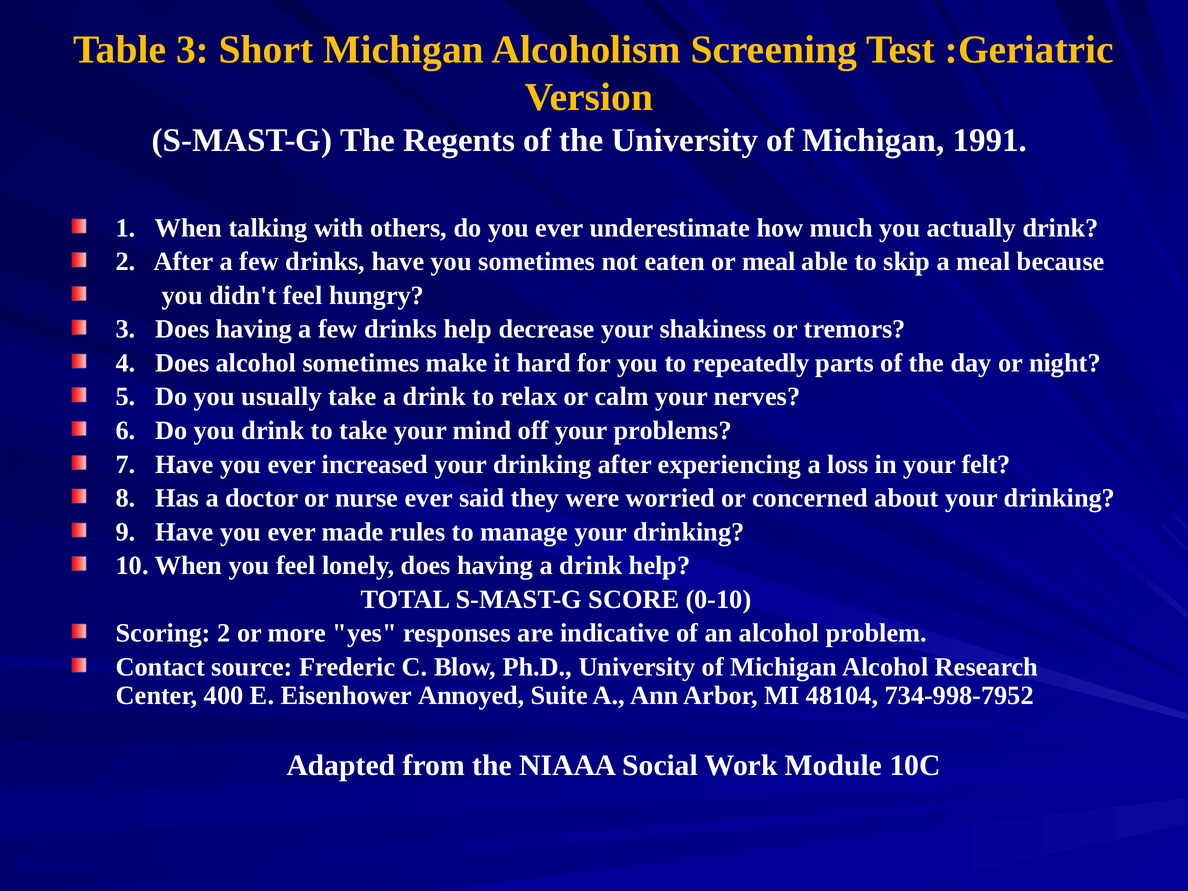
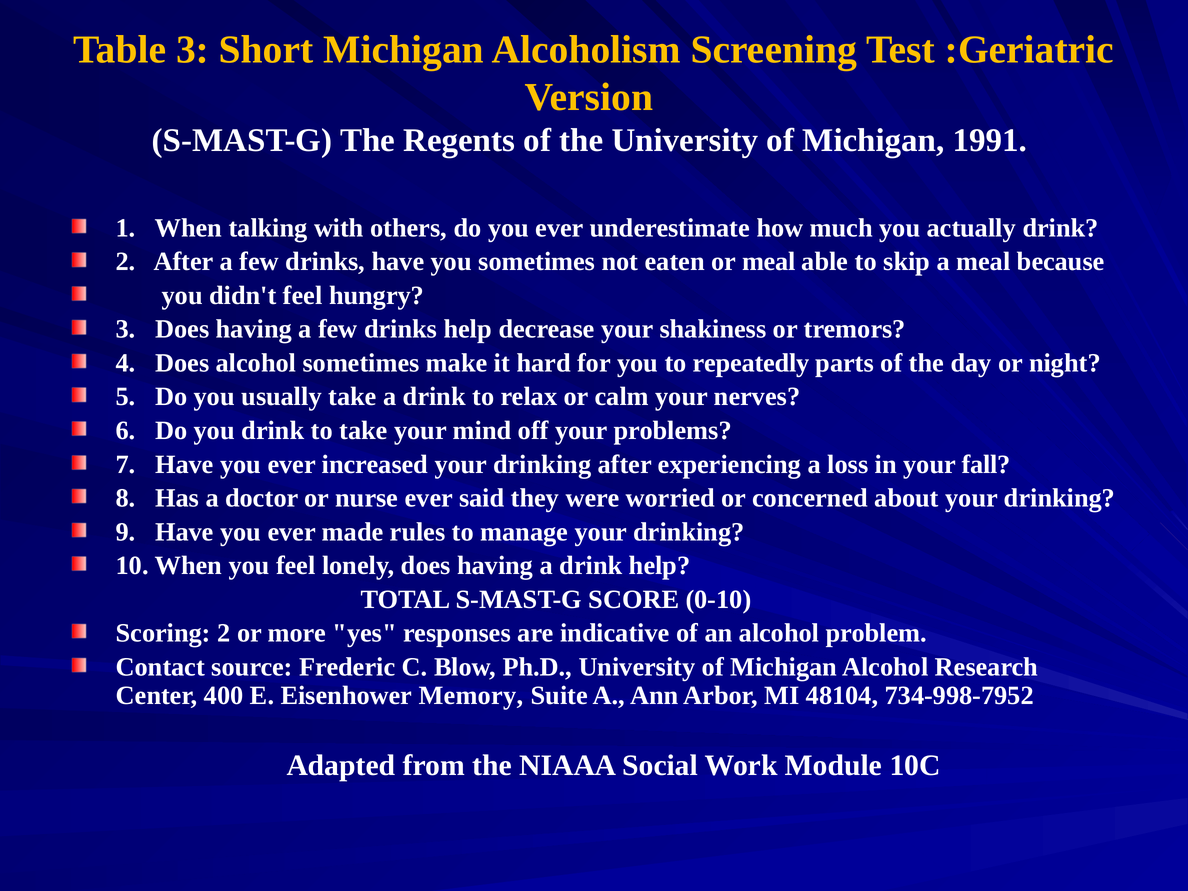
felt: felt -> fall (986, 464)
Annoyed: Annoyed -> Memory (471, 695)
